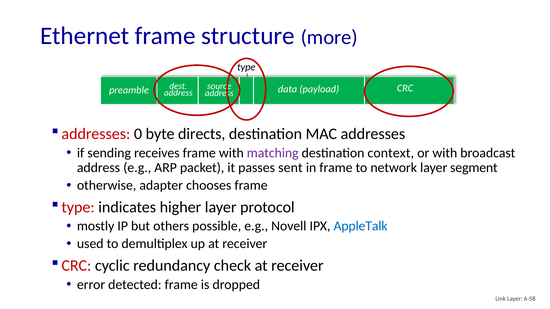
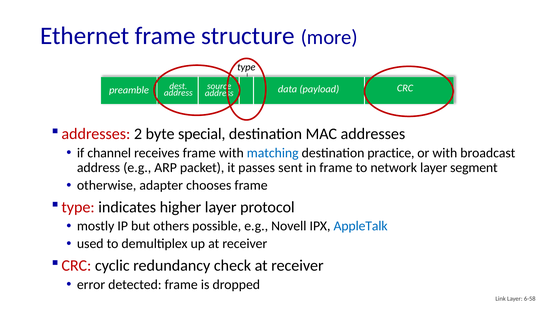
0: 0 -> 2 (138, 134)
directs: directs -> special (202, 134)
sending: sending -> channel (109, 153)
matching colour: purple -> blue (273, 153)
context: context -> practice (391, 153)
